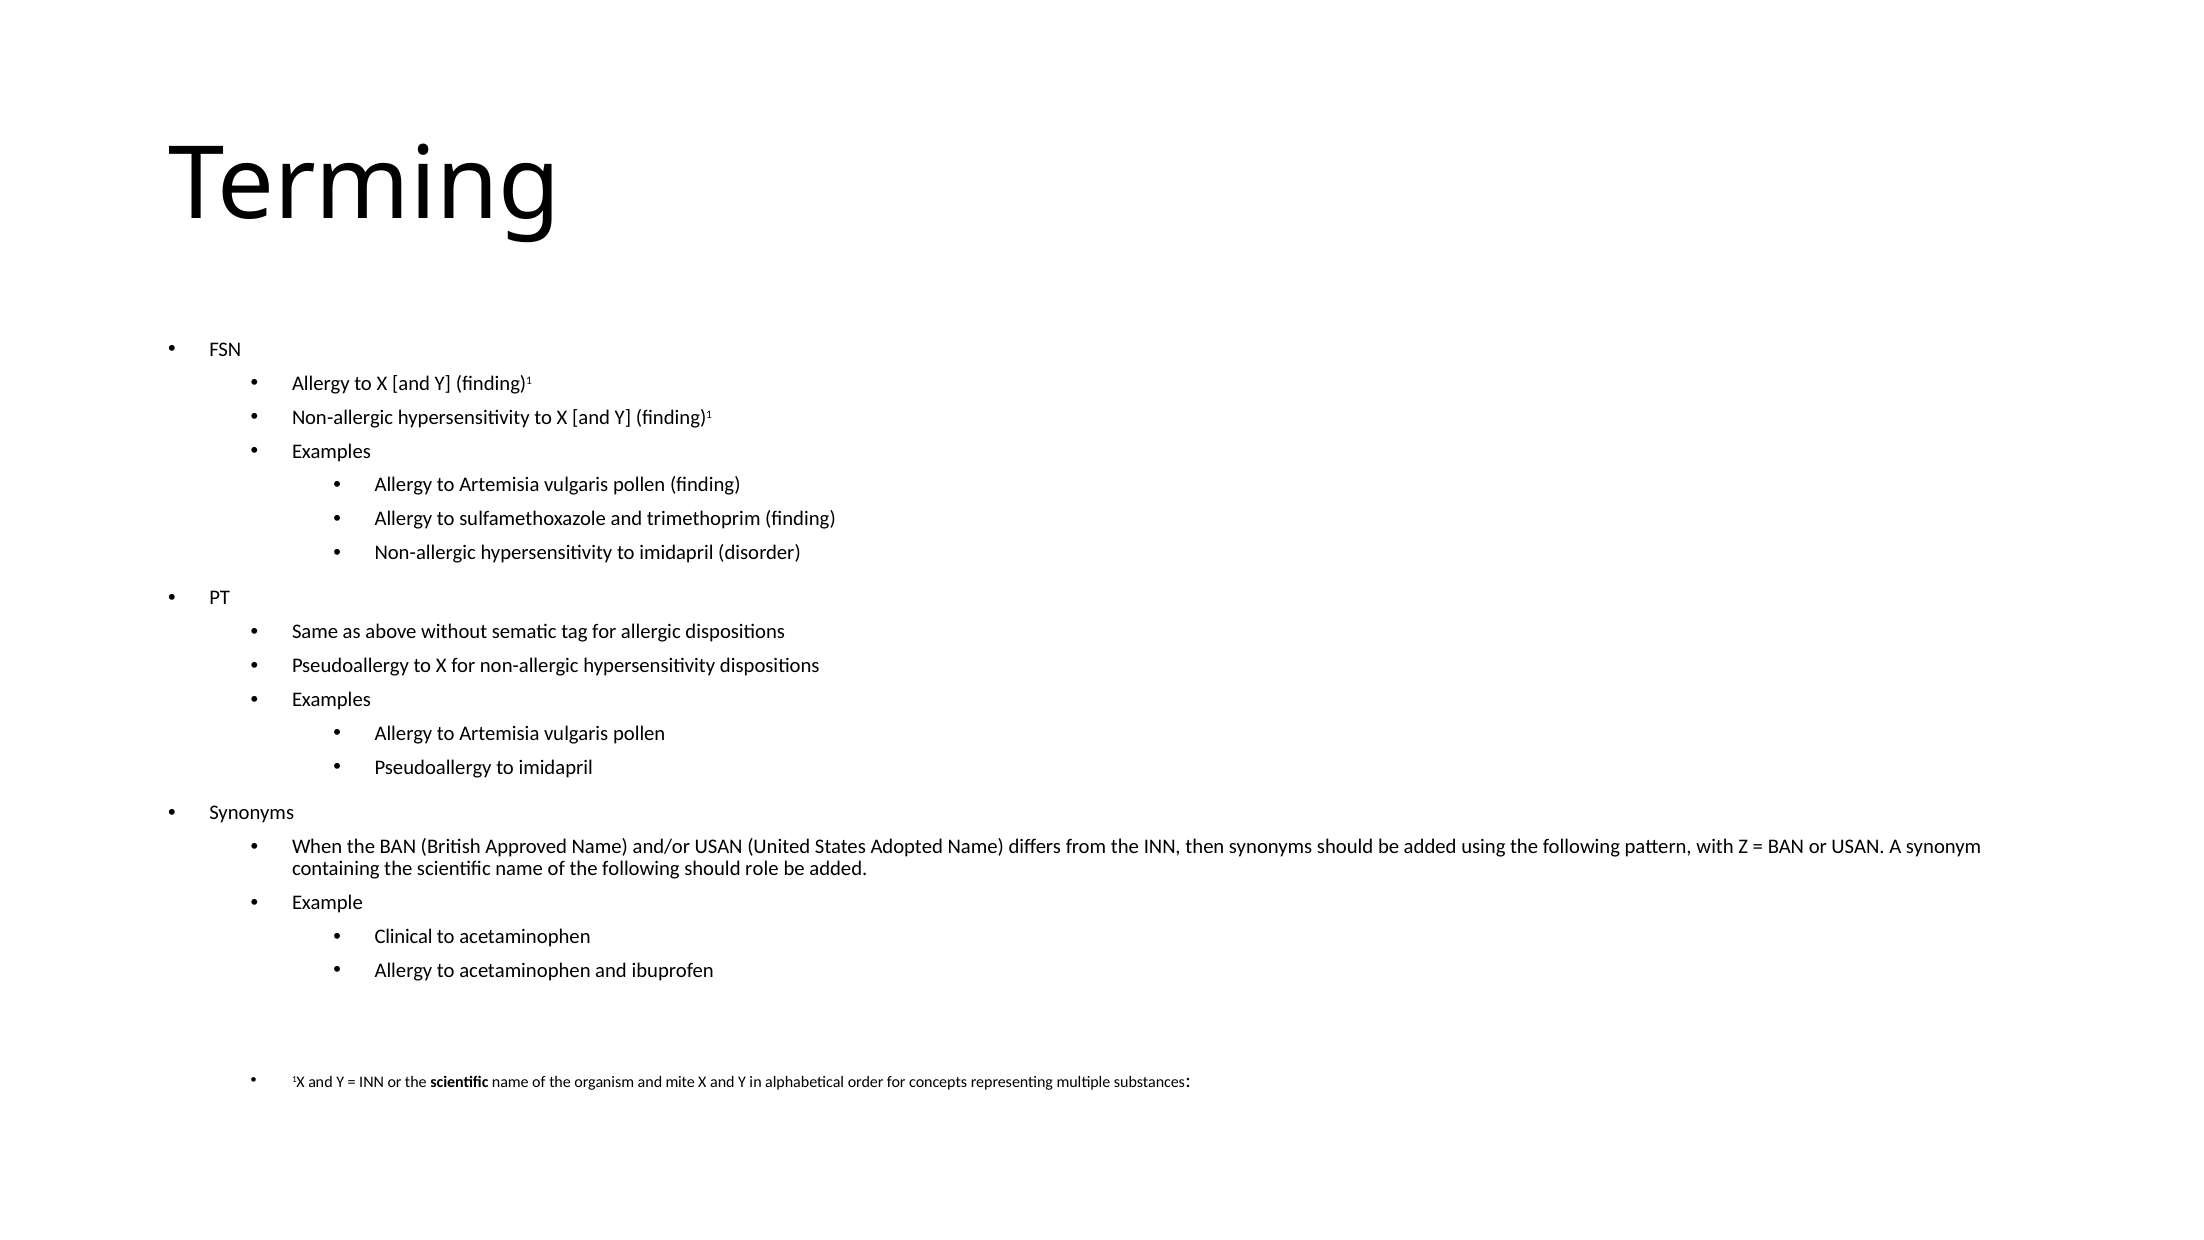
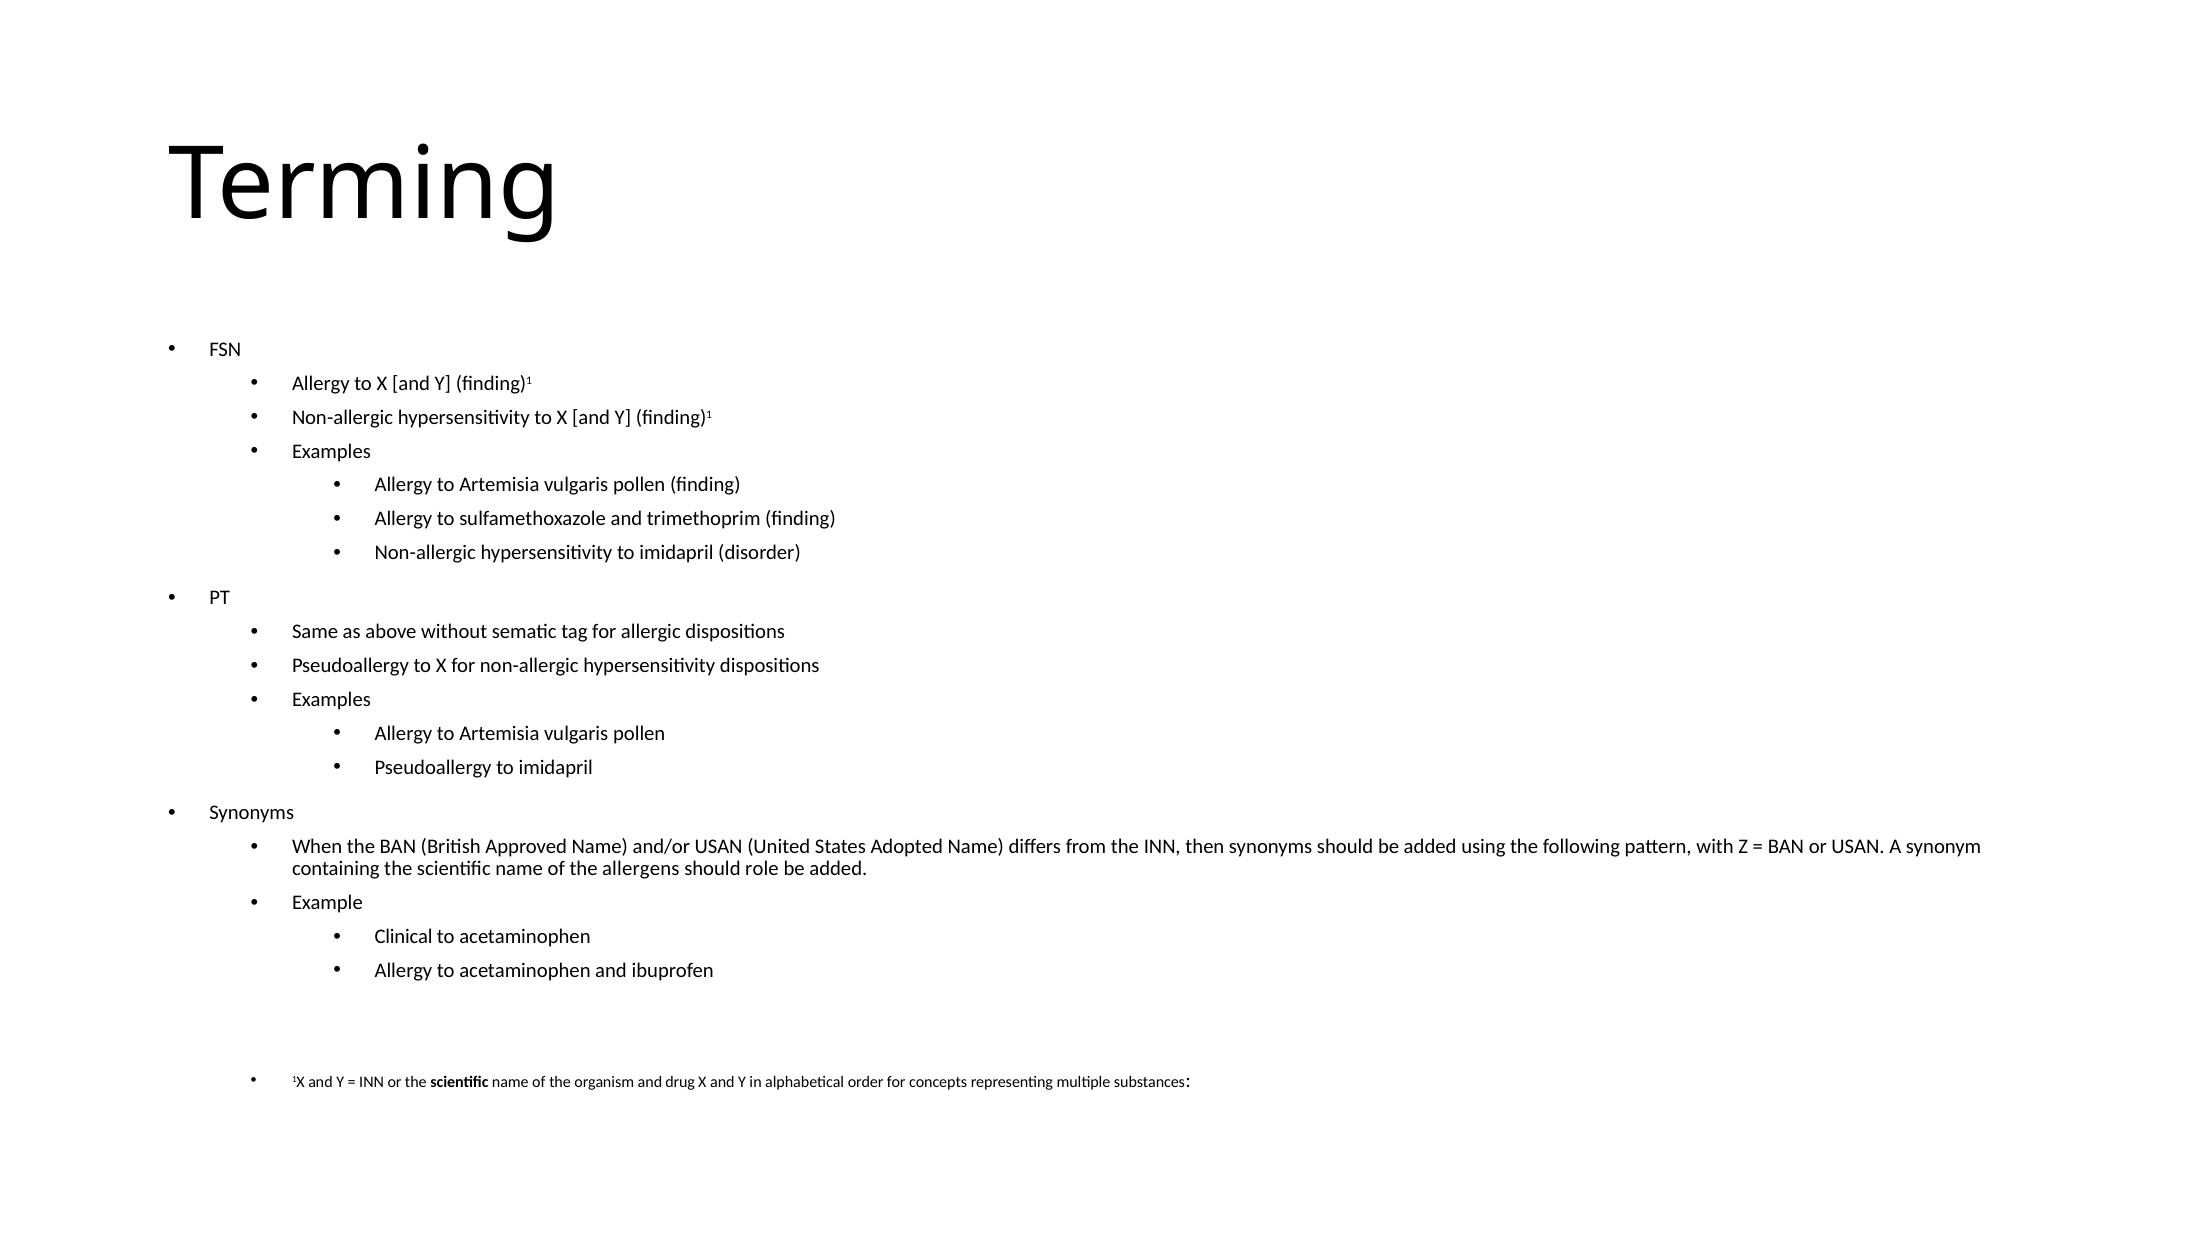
of the following: following -> allergens (641, 869)
mite: mite -> drug (680, 1082)
